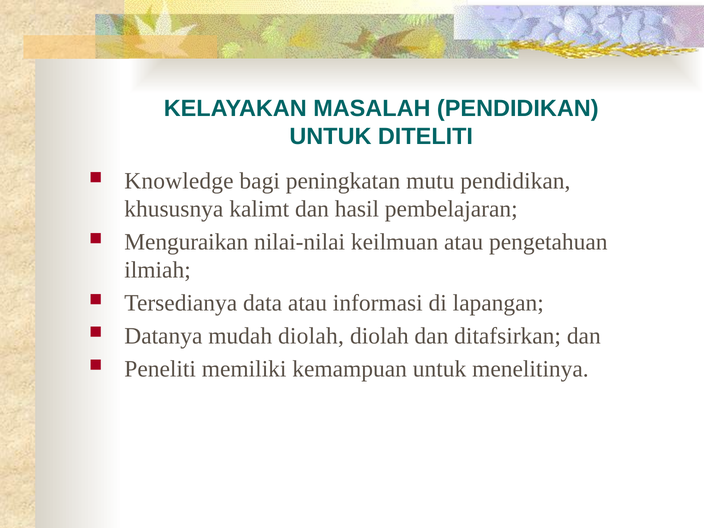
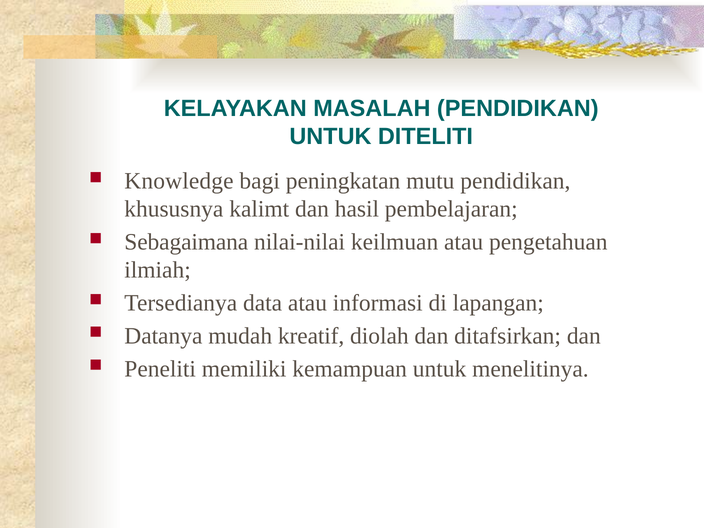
Menguraikan: Menguraikan -> Sebagaimana (186, 242)
mudah diolah: diolah -> kreatif (311, 336)
